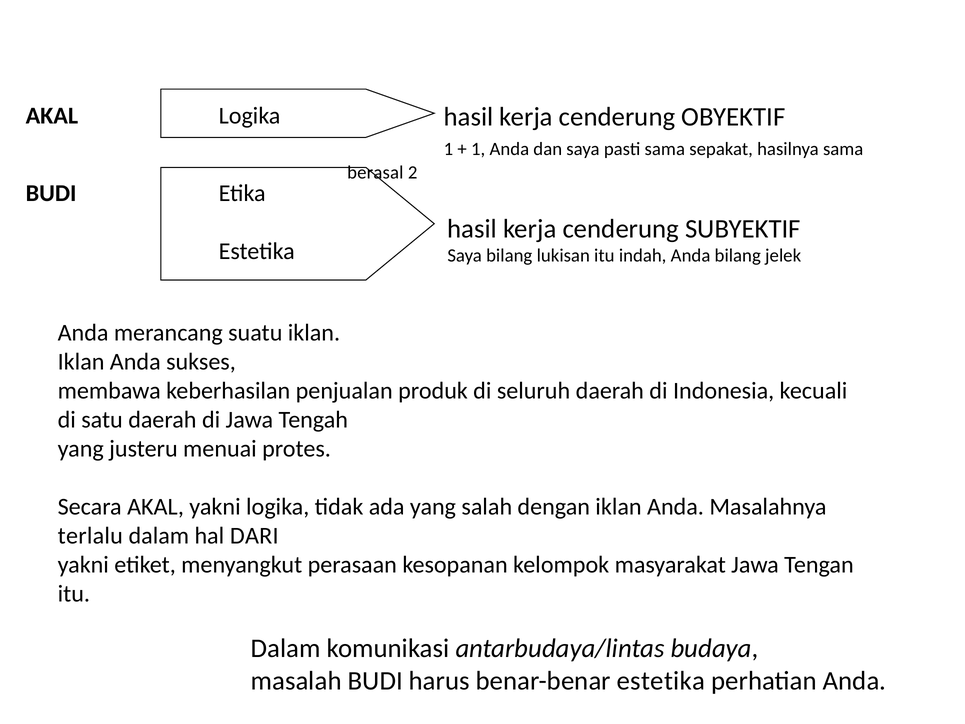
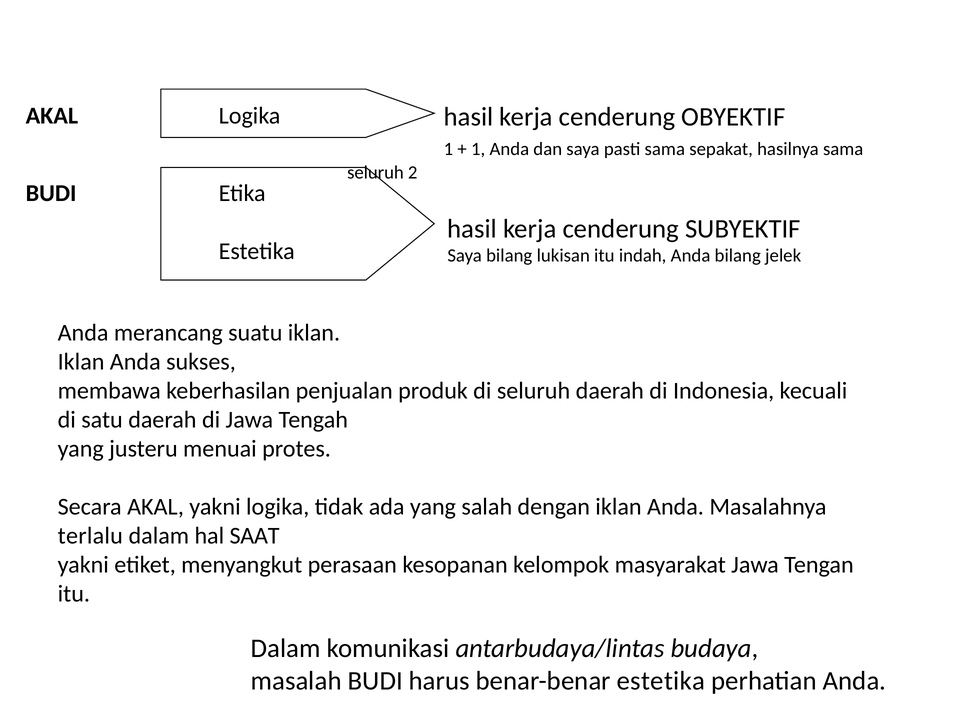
berasal: berasal -> seluruh (375, 173)
DARI: DARI -> SAAT (255, 535)
